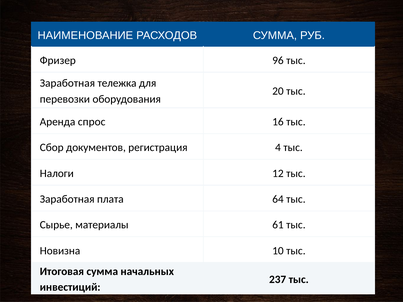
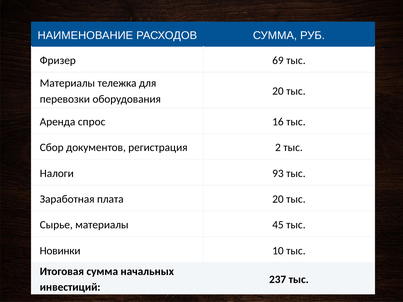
96: 96 -> 69 (278, 60)
Заработная: Заработная -> Материалы (67, 83)
4: 4 -> 2 (278, 148)
12: 12 -> 93 (278, 174)
плата 64: 64 -> 20 (278, 199)
61: 61 -> 45 (278, 225)
Новизна: Новизна -> Новинки (60, 251)
